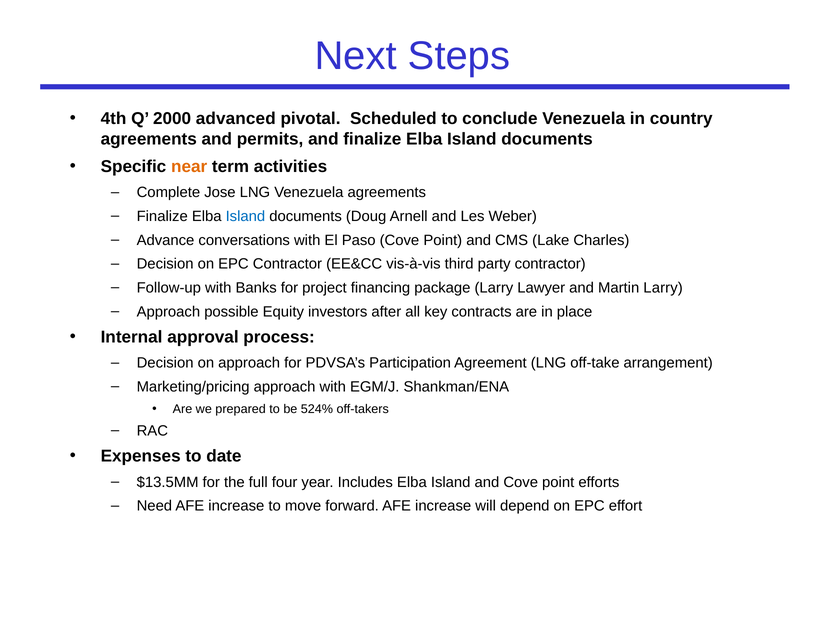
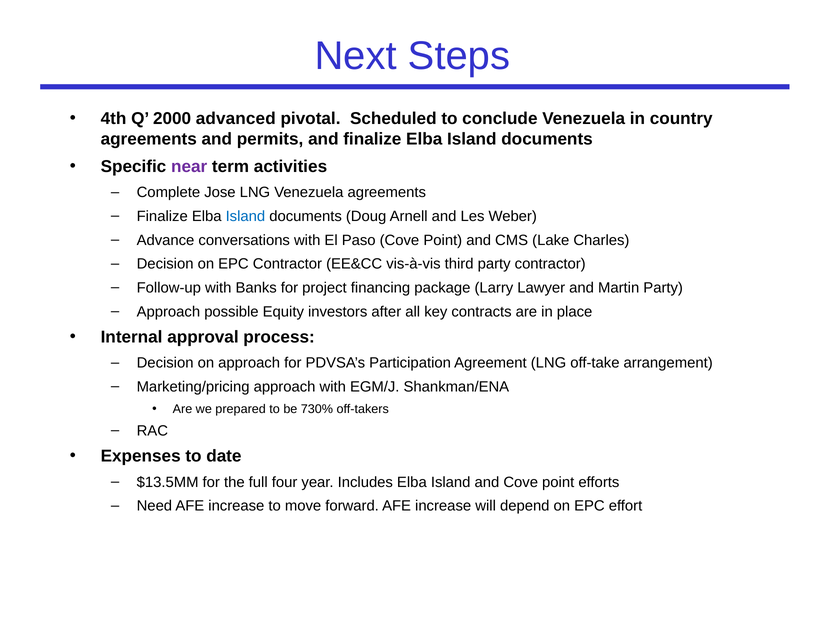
near colour: orange -> purple (189, 167)
Martin Larry: Larry -> Party (663, 288)
524%: 524% -> 730% (317, 409)
